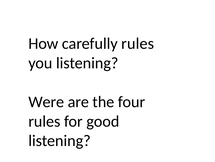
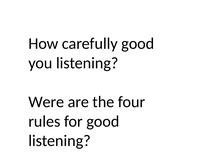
carefully rules: rules -> good (138, 43)
